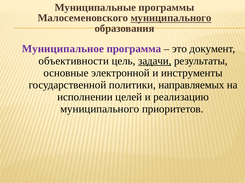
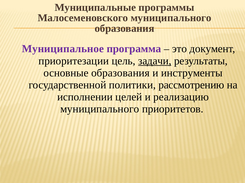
муниципального underline: present -> none (171, 18)
объективности: объективности -> приоритезации (74, 61)
основные электронной: электронной -> образования (120, 73)
направляемых: направляемых -> рассмотрению (191, 85)
